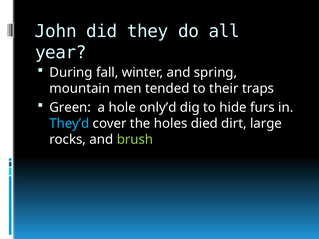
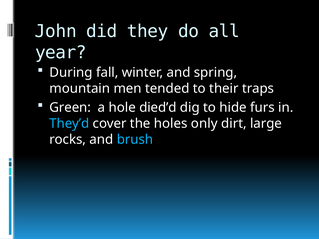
only’d: only’d -> died’d (158, 108)
died: died -> only (204, 124)
brush colour: light green -> light blue (135, 140)
